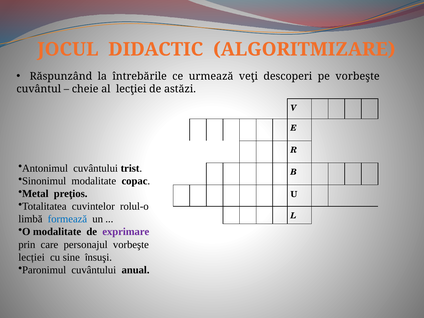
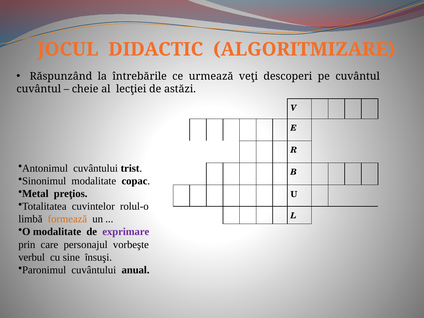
pe vorbeşte: vorbeşte -> cuvântul (358, 76)
formează colour: blue -> orange (67, 219)
lecției: lecției -> verbul (32, 257)
